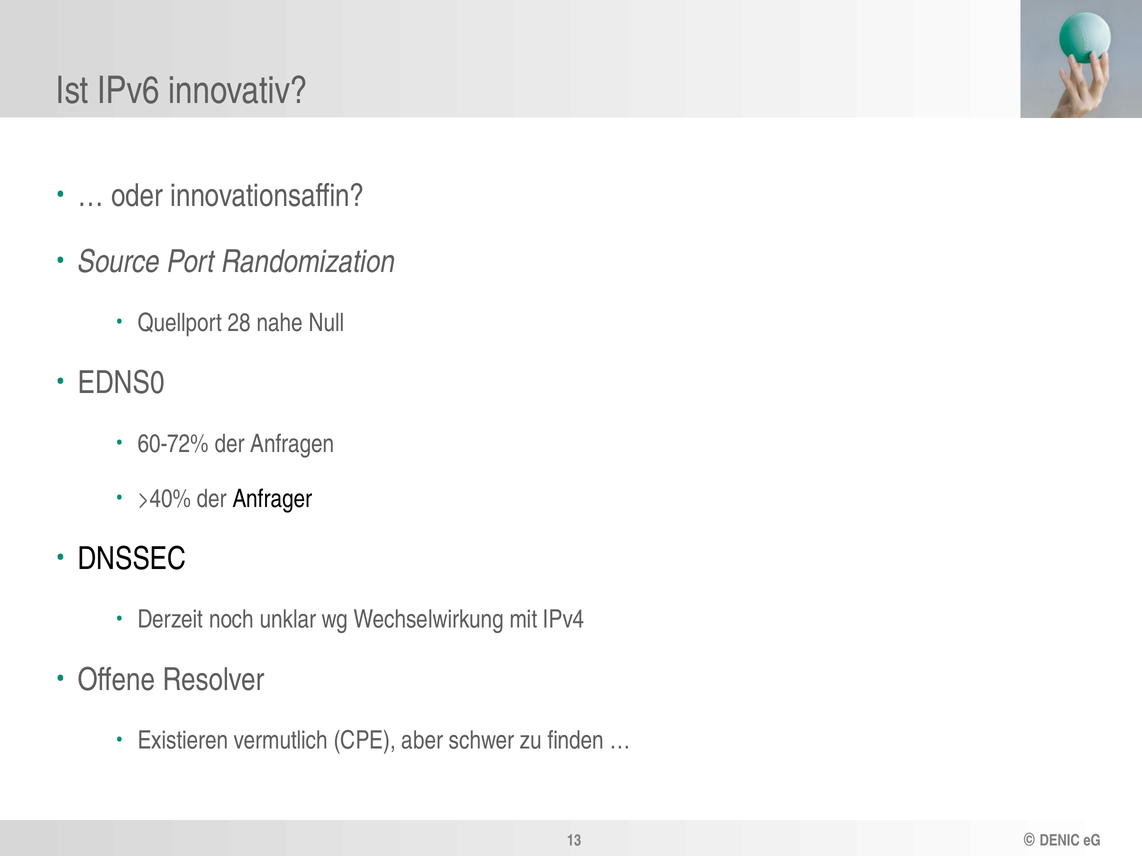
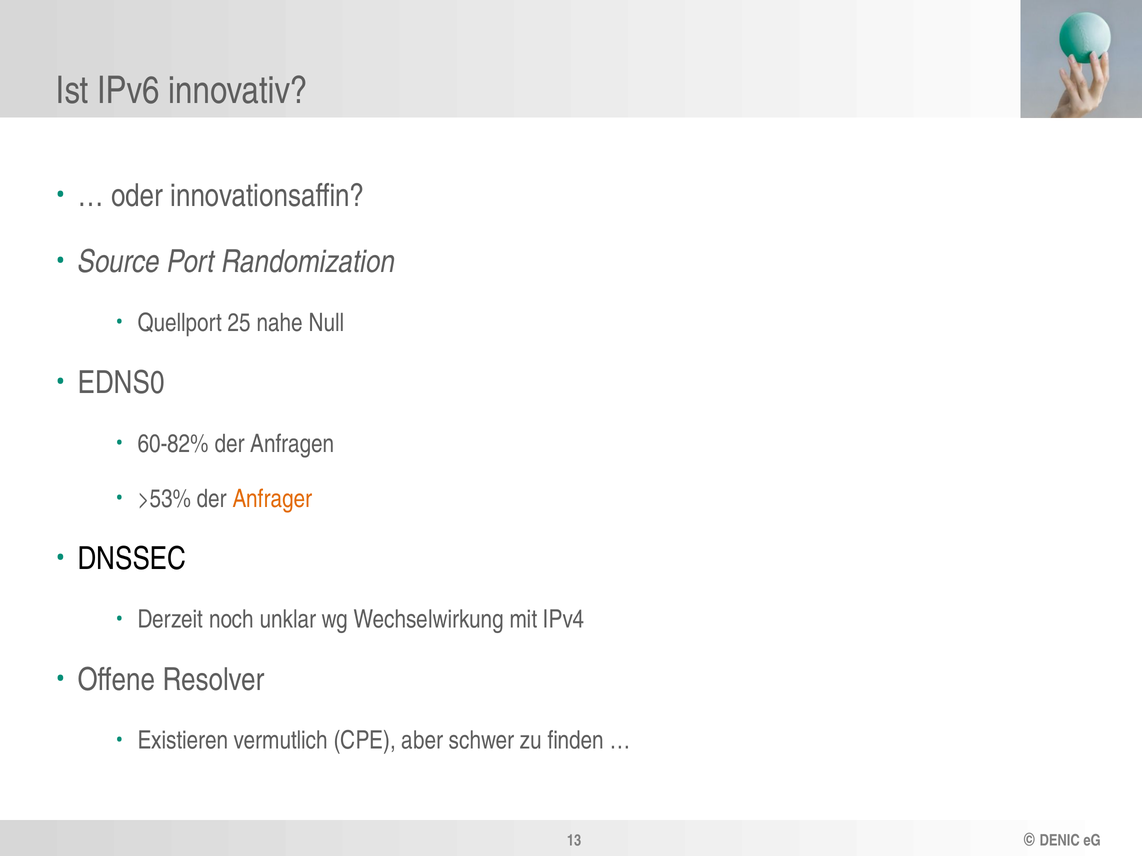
28: 28 -> 25 (240, 323)
60-72%: 60-72% -> 60-82% (173, 444)
>40%: >40% -> >53% (164, 499)
Anfrager colour: black -> orange (272, 499)
